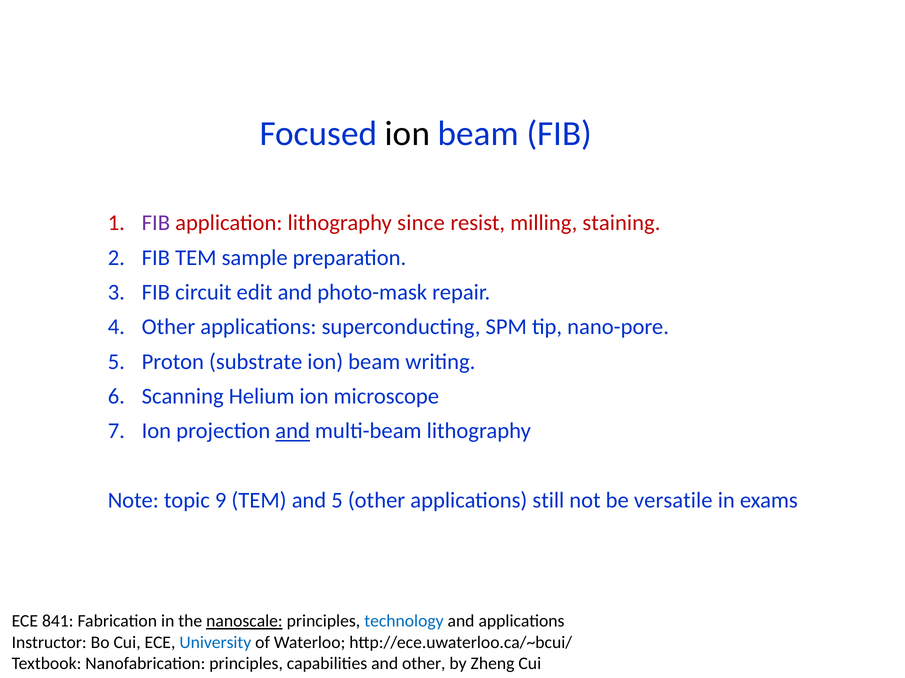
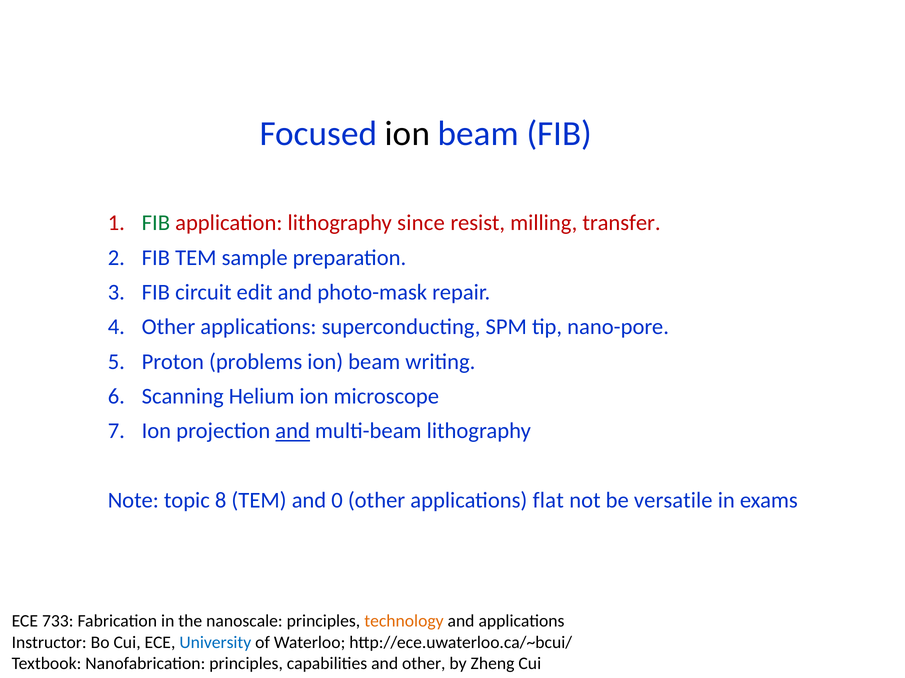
FIB colour: purple -> green (156, 223)
staining: staining -> transfer (621, 223)
substrate: substrate -> problems (256, 362)
9: 9 -> 8 (221, 501)
and 5: 5 -> 0 (337, 501)
still: still -> flat (548, 501)
841: 841 -> 733 (58, 622)
nanoscale underline: present -> none (244, 622)
technology colour: blue -> orange (404, 622)
